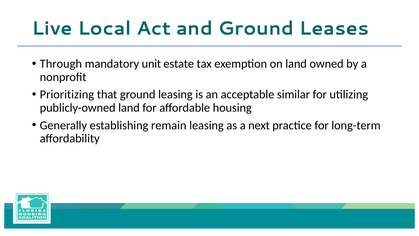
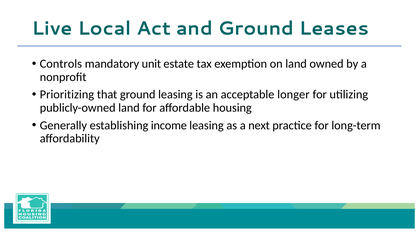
Through: Through -> Controls (61, 64)
similar: similar -> longer (293, 94)
remain: remain -> income (169, 125)
